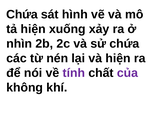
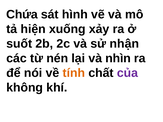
nhìn: nhìn -> suốt (19, 44)
sử chứa: chứa -> nhận (124, 44)
và hiện: hiện -> nhìn (118, 58)
tính colour: purple -> orange (74, 73)
